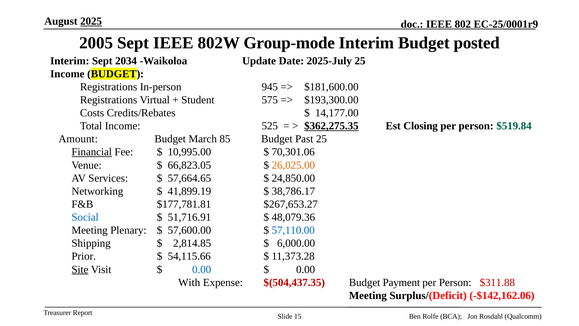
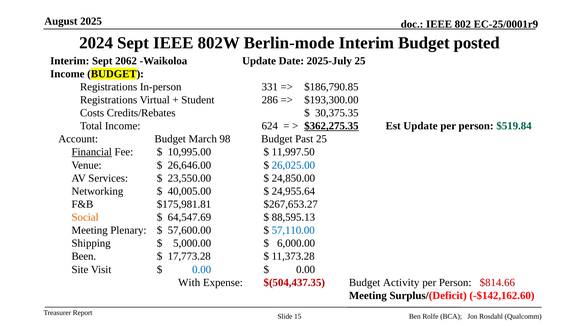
2025 underline: present -> none (91, 21)
2005: 2005 -> 2024 (96, 43)
Group-mode: Group-mode -> Berlin-mode (289, 43)
2034: 2034 -> 2062 (126, 61)
945: 945 -> 331 (270, 87)
$181,600.00: $181,600.00 -> $186,790.85 (331, 87)
575: 575 -> 286 (270, 100)
14,177.00: 14,177.00 -> 30,375.35 (337, 113)
525: 525 -> 624 (270, 126)
Est Closing: Closing -> Update (420, 126)
Amount: Amount -> Account (78, 139)
85: 85 -> 98 (225, 139)
70,301.06: 70,301.06 -> 11,997.50 (293, 152)
66,823.05: 66,823.05 -> 26,646.00 (189, 165)
26,025.00 colour: orange -> blue (293, 165)
57,664.65: 57,664.65 -> 23,550.00 (189, 178)
41,899.19: 41,899.19 -> 40,005.00 (189, 191)
38,786.17: 38,786.17 -> 24,955.64 (293, 191)
$177,781.81: $177,781.81 -> $175,981.81 (184, 204)
Social colour: blue -> orange (85, 217)
51,716.91: 51,716.91 -> 64,547.69 (189, 217)
48,079.36: 48,079.36 -> 88,595.13 (293, 217)
2,814.85: 2,814.85 -> 5,000.00 (192, 243)
Prior: Prior -> Been (84, 256)
54,115.66: 54,115.66 -> 17,773.28 (189, 256)
Site underline: present -> none (80, 269)
Payment: Payment -> Activity (401, 282)
$311.88: $311.88 -> $814.66 (497, 282)
-$142,162.06: -$142,162.06 -> -$142,162.60 (502, 295)
